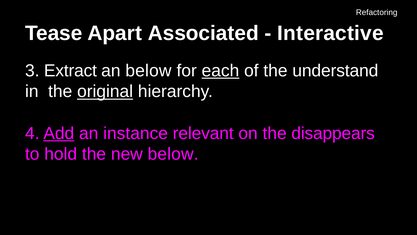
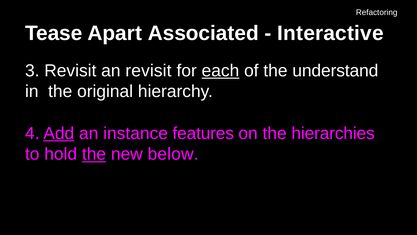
3 Extract: Extract -> Revisit (70, 71)
an below: below -> revisit (148, 71)
original underline: present -> none (105, 91)
relevant: relevant -> features (203, 133)
disappears: disappears -> hierarchies (333, 133)
the underline: none -> present (94, 154)
